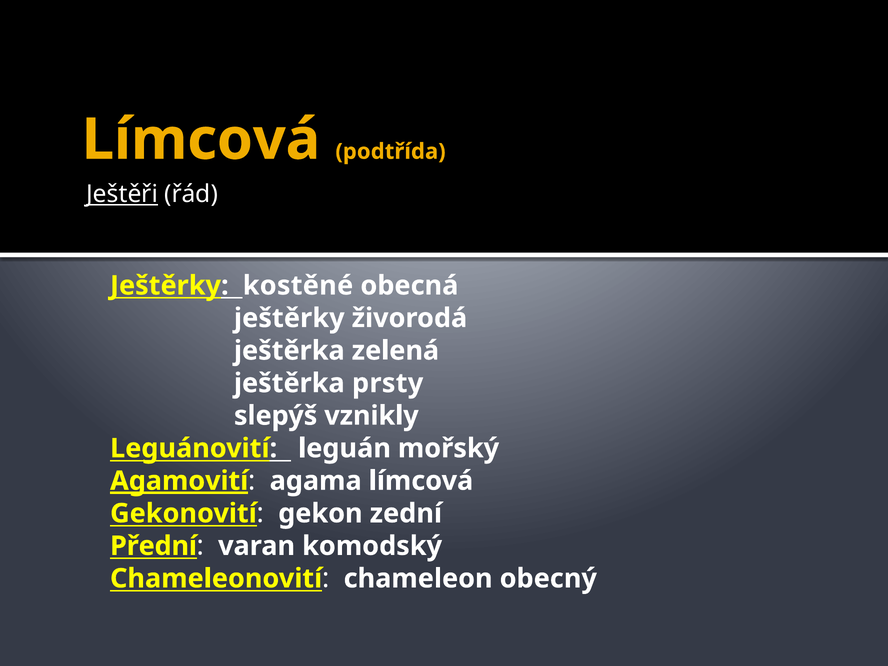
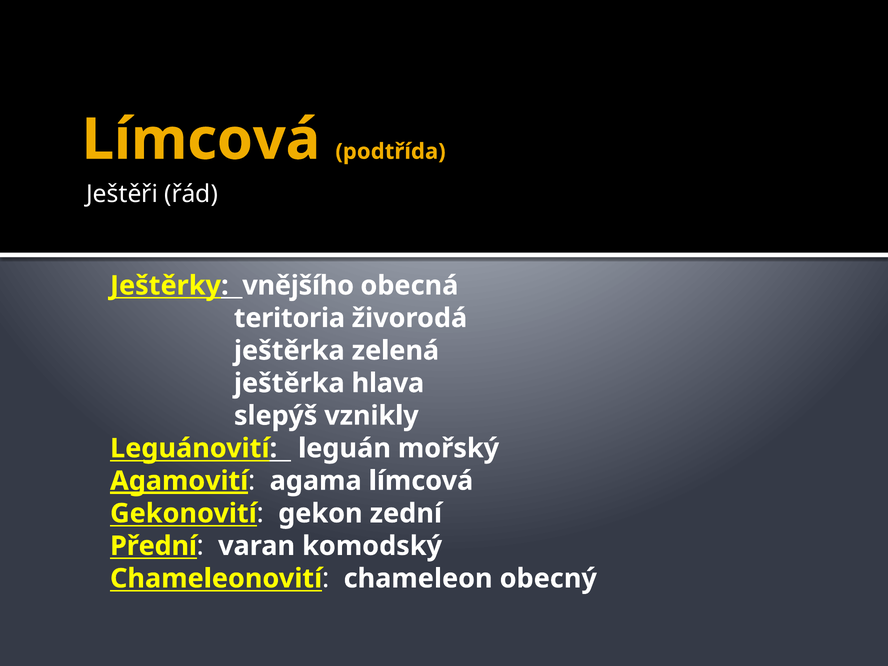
Ještěři underline: present -> none (122, 194)
kostěné: kostěné -> vnějšího (298, 286)
ještěrky: ještěrky -> teritoria (289, 318)
prsty: prsty -> hlava (388, 383)
